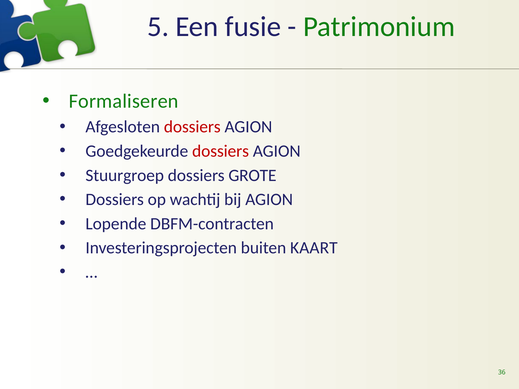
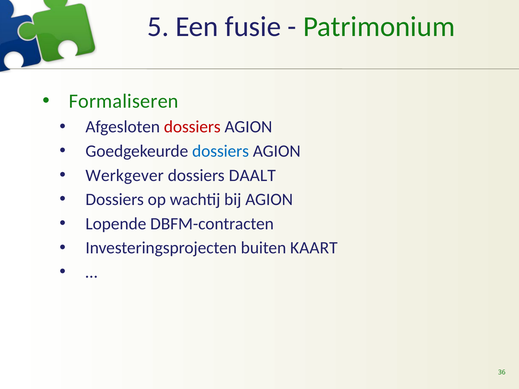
dossiers colour: red -> blue (221, 151)
Stuurgroep: Stuurgroep -> Werkgever (125, 175)
GROTE: GROTE -> DAALT (252, 175)
